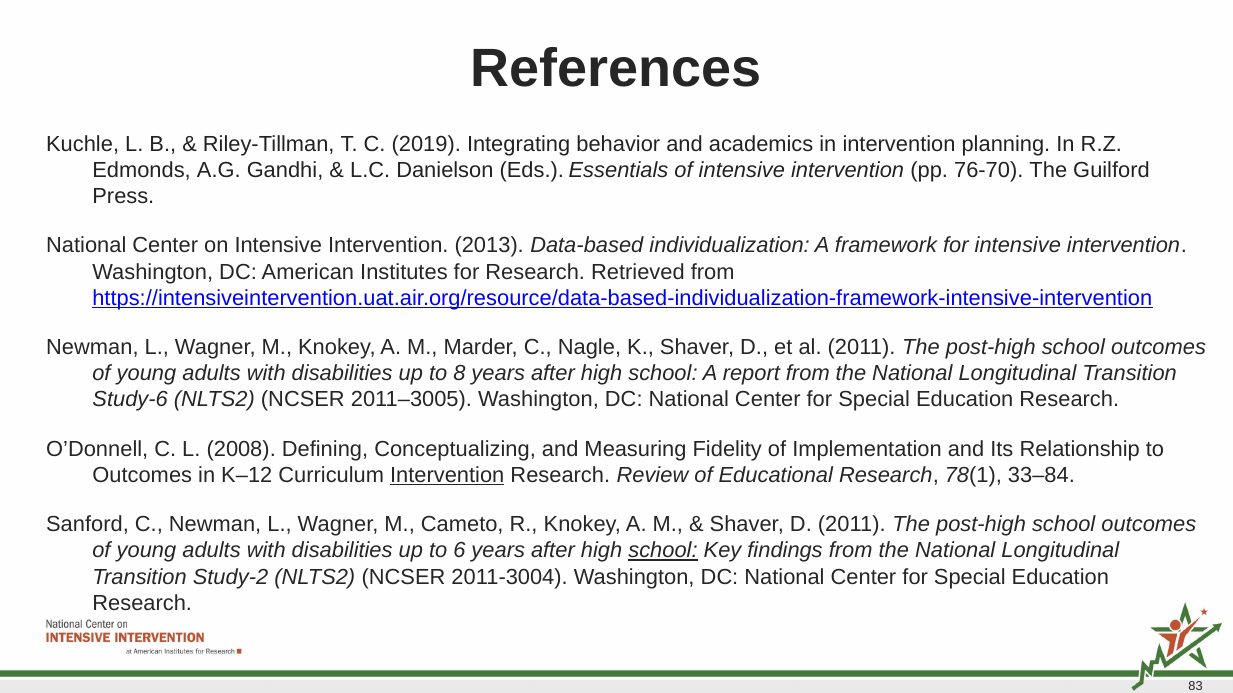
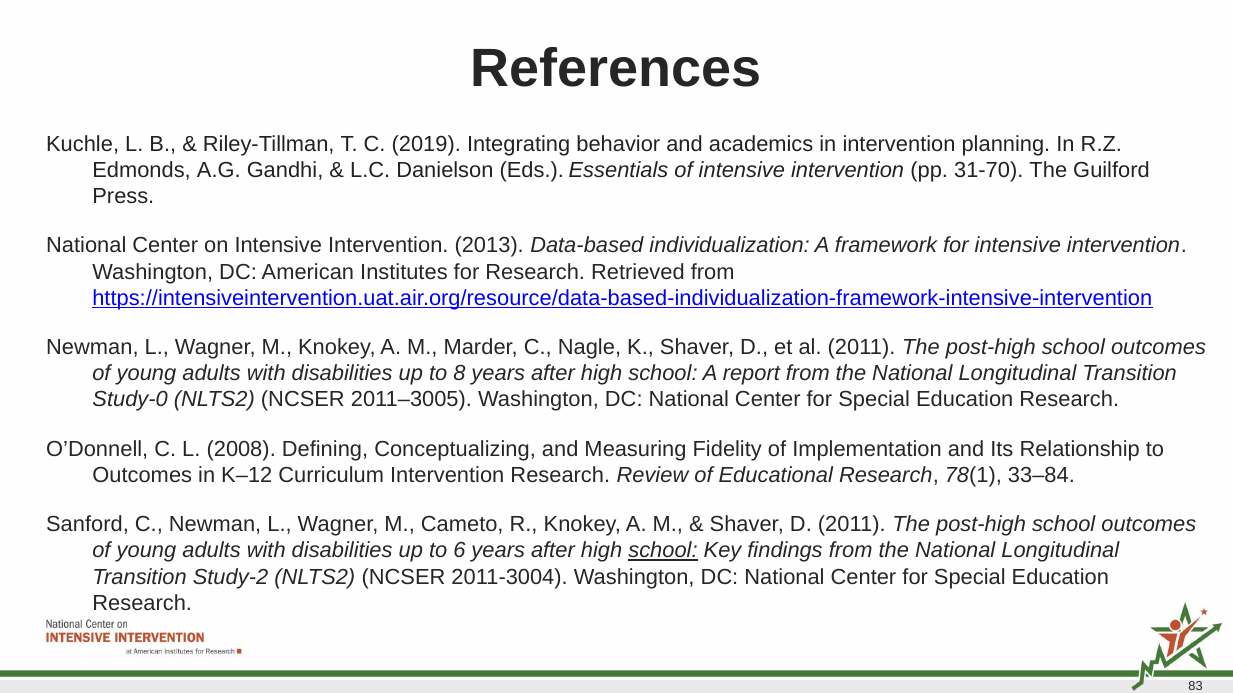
76-70: 76-70 -> 31-70 (989, 170)
Study-6: Study-6 -> Study-0 (130, 400)
Intervention underline: present -> none (447, 476)
